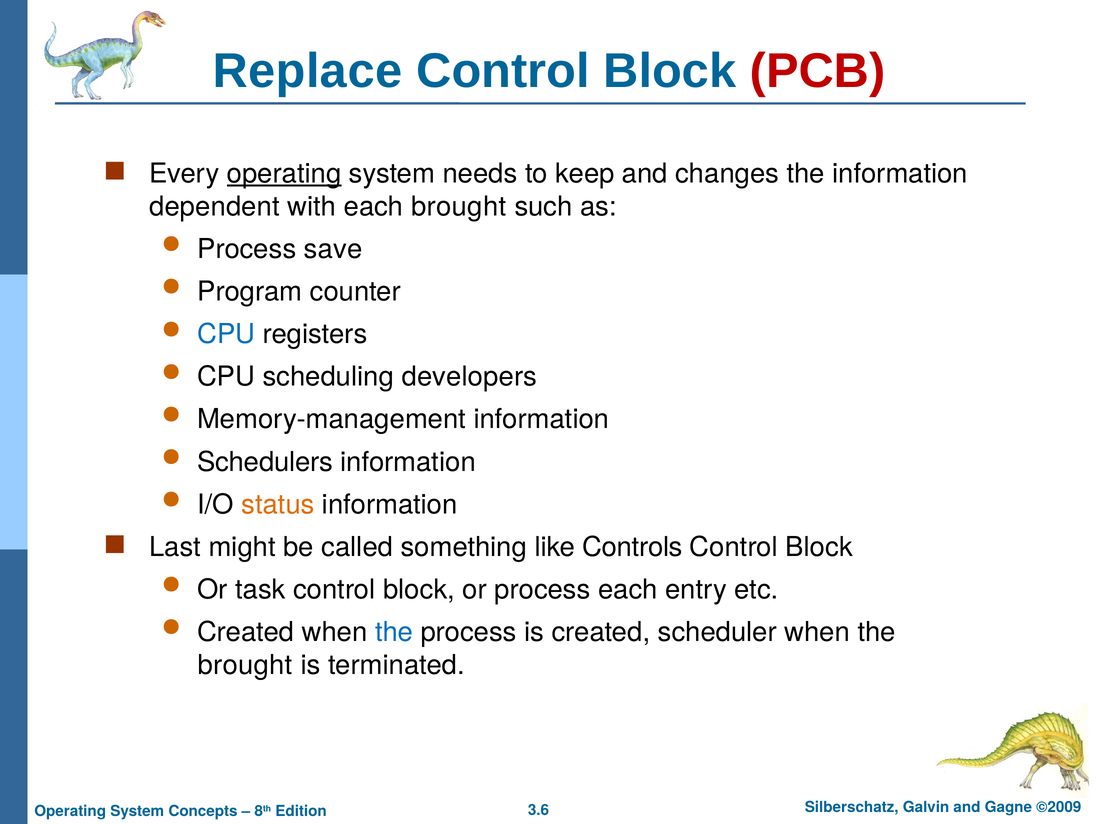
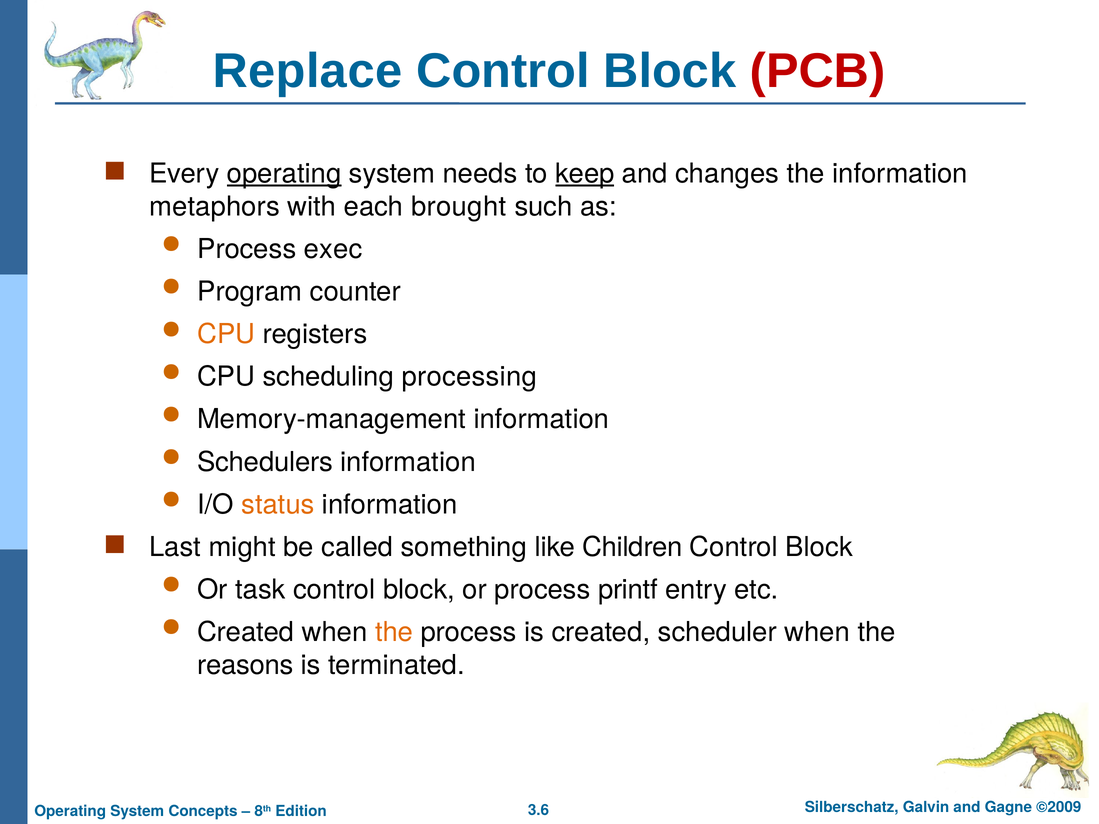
keep underline: none -> present (585, 174)
dependent: dependent -> metaphors (214, 207)
save: save -> exec (333, 249)
CPU colour: blue -> orange (226, 334)
developers: developers -> processing (469, 377)
Controls: Controls -> Children (632, 547)
process each: each -> printf (628, 590)
the colour: blue -> orange (394, 632)
brought: brought -> reasons (245, 665)
